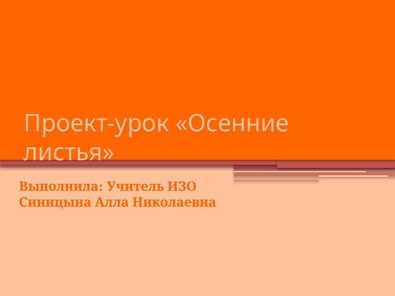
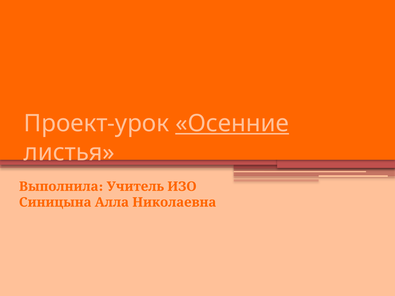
Осенние underline: none -> present (232, 124)
